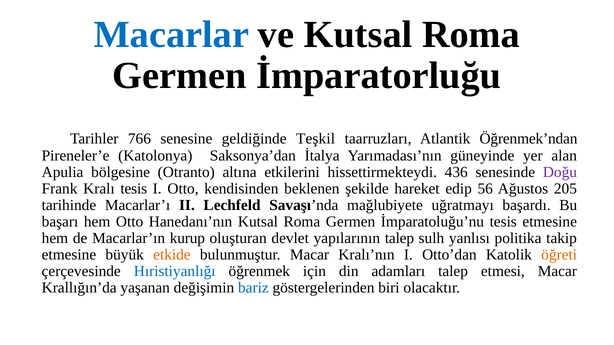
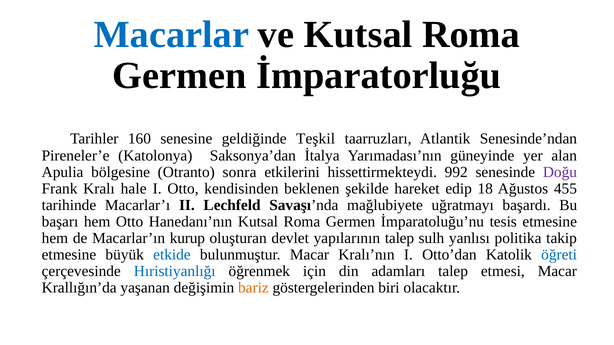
766: 766 -> 160 (139, 139)
Öğrenmek’ndan: Öğrenmek’ndan -> Senesinde’ndan (528, 139)
altına: altına -> sonra (240, 172)
436: 436 -> 992 (456, 172)
Kralı tesis: tesis -> hale (134, 189)
56: 56 -> 18 (485, 189)
205: 205 -> 455 (565, 189)
etkide colour: orange -> blue (172, 255)
öğreti colour: orange -> blue (559, 255)
bariz colour: blue -> orange (253, 288)
